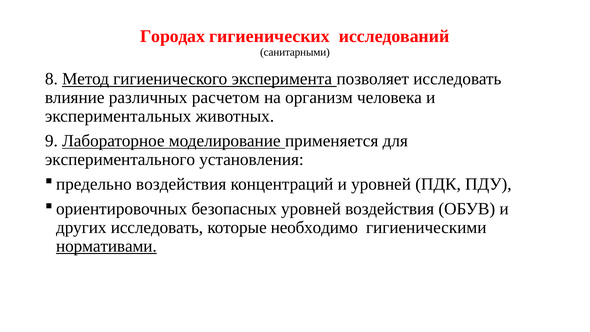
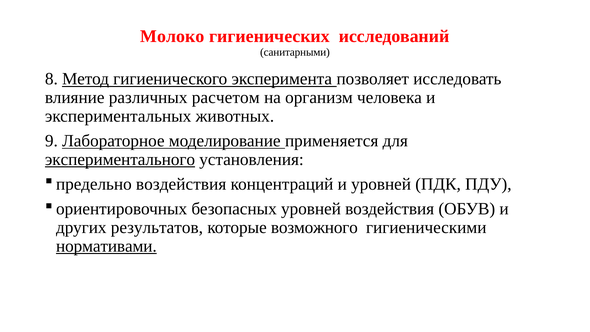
Городах: Городах -> Молоко (172, 36)
экспериментального underline: none -> present (120, 159)
других исследовать: исследовать -> результатов (157, 227)
необходимо: необходимо -> возможного (314, 227)
